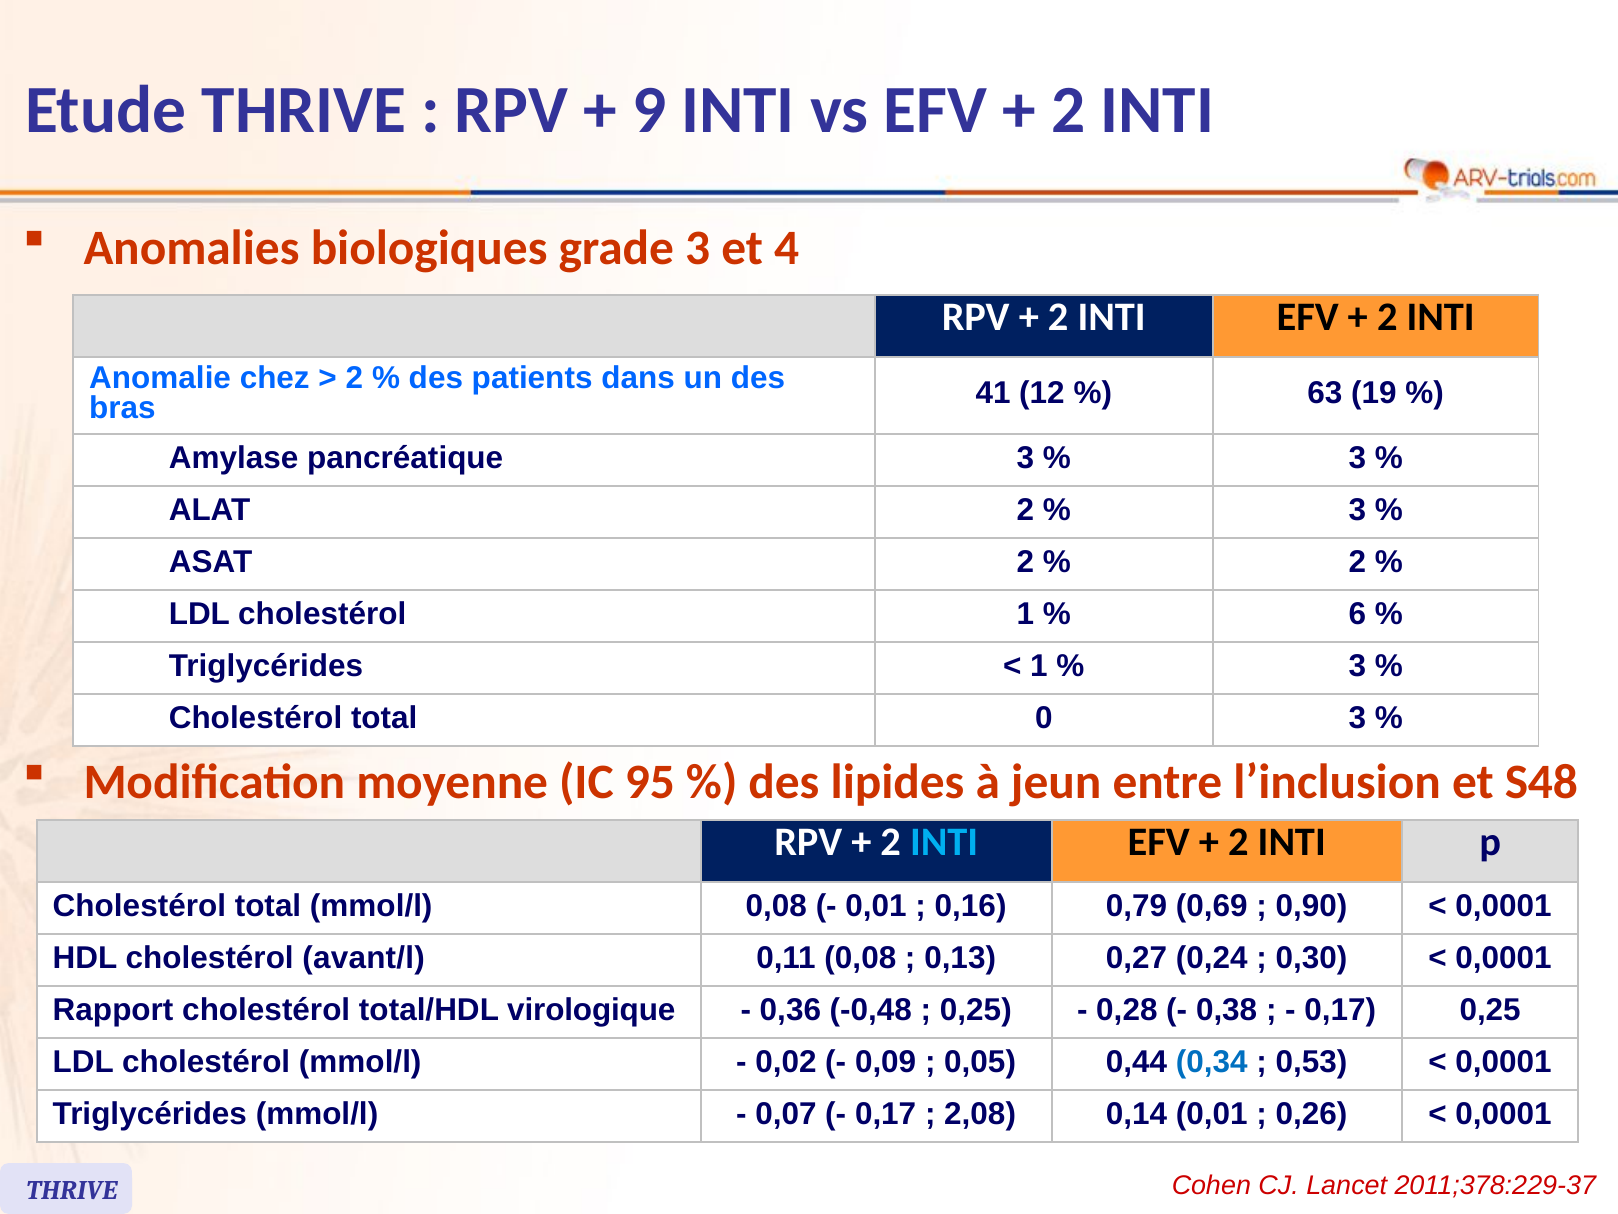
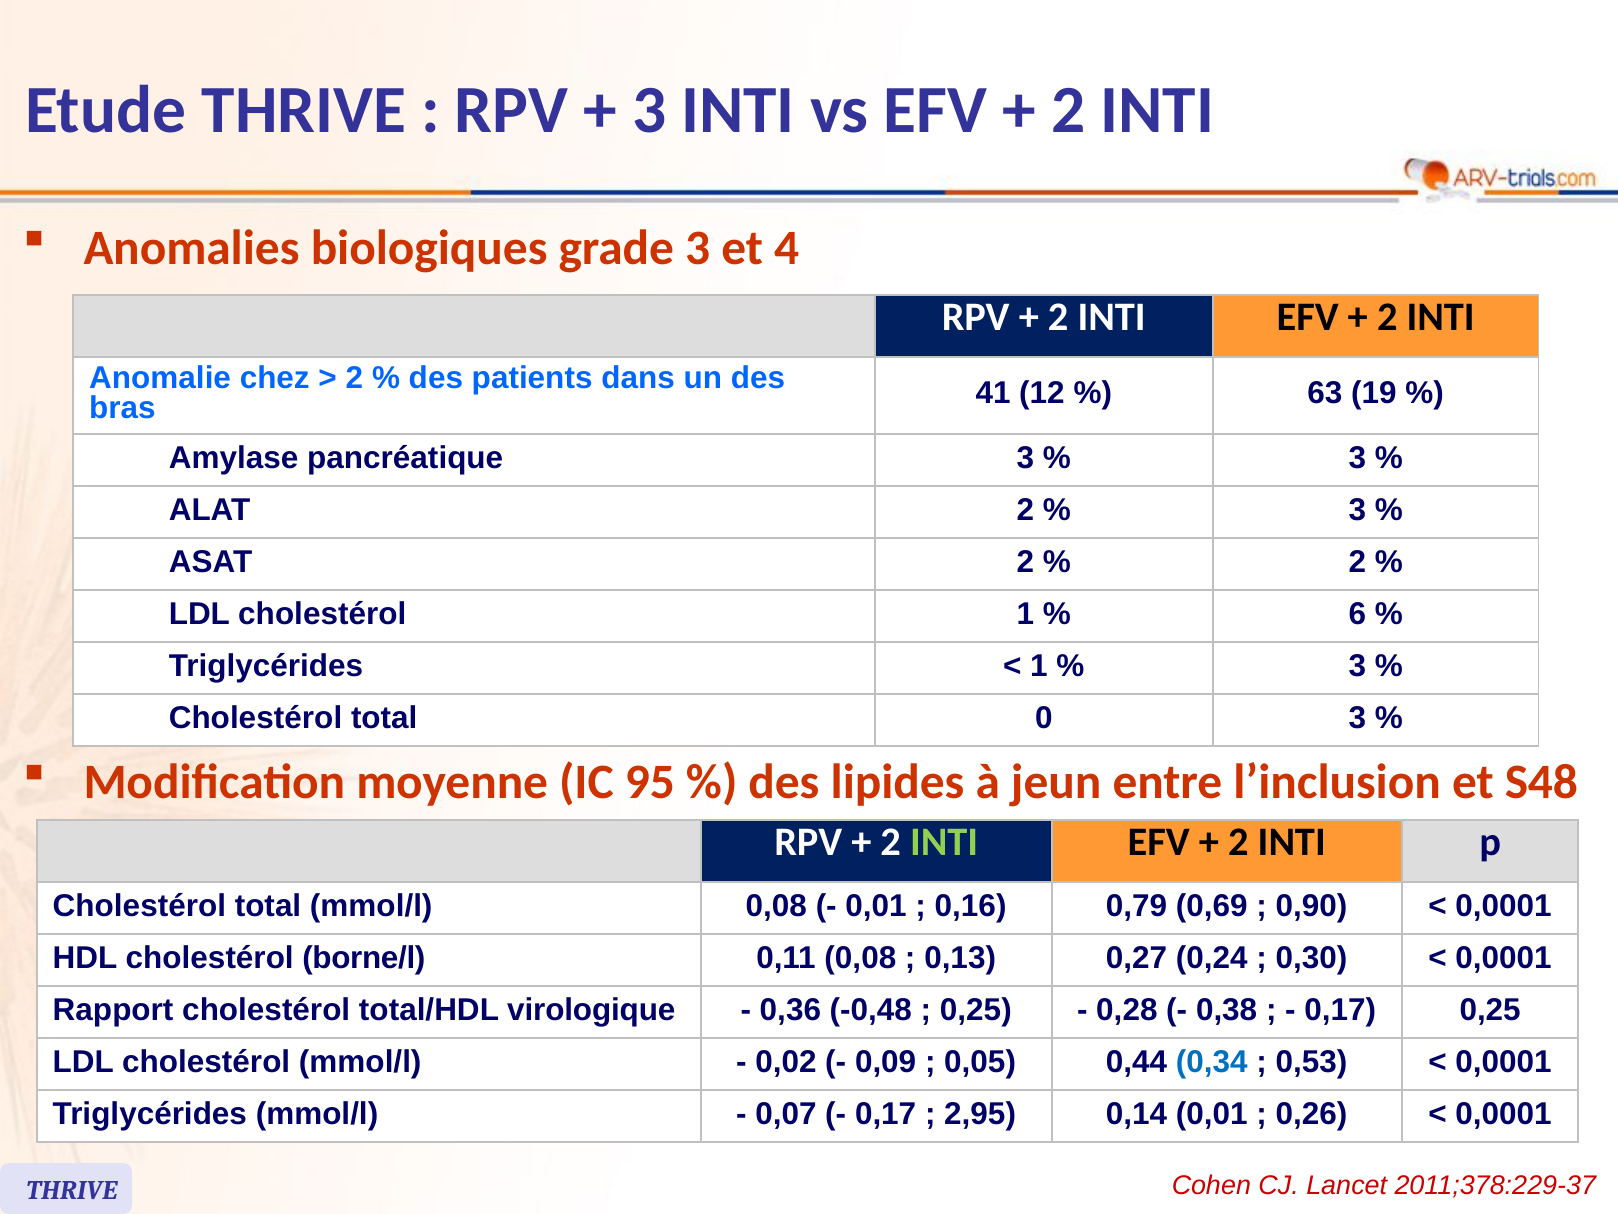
9: 9 -> 3 (649, 110)
INTI colour: light blue -> light green (944, 842)
avant/l: avant/l -> borne/l (364, 958)
2,08: 2,08 -> 2,95 (980, 1114)
